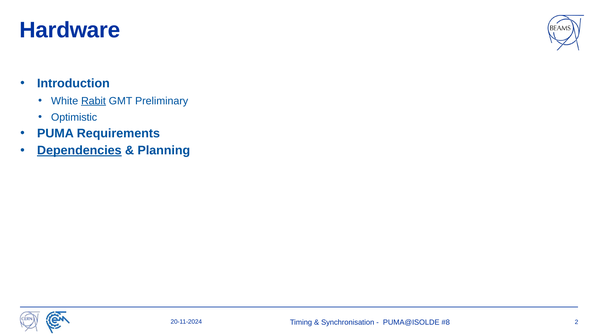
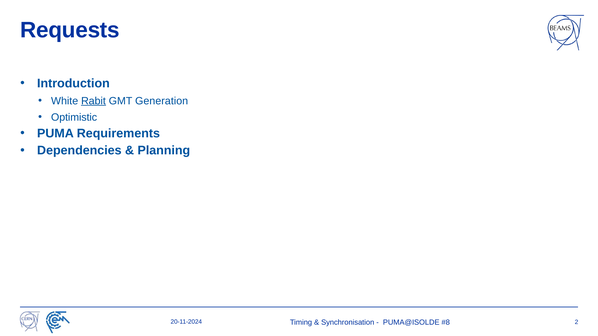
Hardware: Hardware -> Requests (70, 30)
Preliminary: Preliminary -> Generation (162, 101)
Dependencies underline: present -> none (79, 151)
